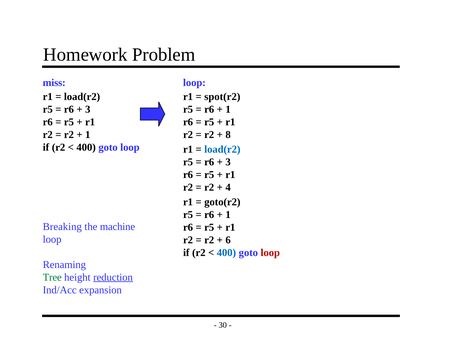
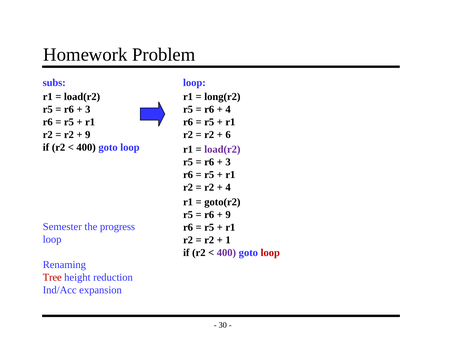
miss: miss -> subs (54, 83)
spot(r2: spot(r2 -> long(r2 (222, 97)
1: 1 -> 4 (228, 109)
1: 1 -> 9 (88, 135)
8: 8 -> 6 (228, 135)
load(r2 colour: blue -> purple (222, 149)
1: 1 -> 9 (228, 215)
Breaking: Breaking -> Semester (62, 227)
machine: machine -> progress (118, 227)
6: 6 -> 1 (228, 240)
400 colour: blue -> purple (226, 252)
Tree colour: green -> red (52, 277)
reduction underline: present -> none (113, 277)
